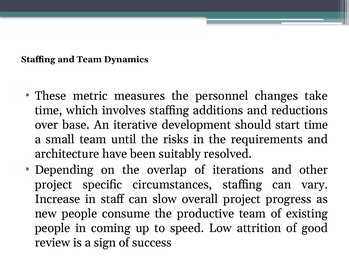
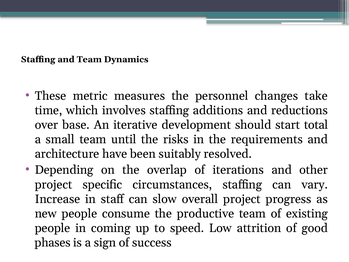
start time: time -> total (316, 125)
review: review -> phases (53, 243)
